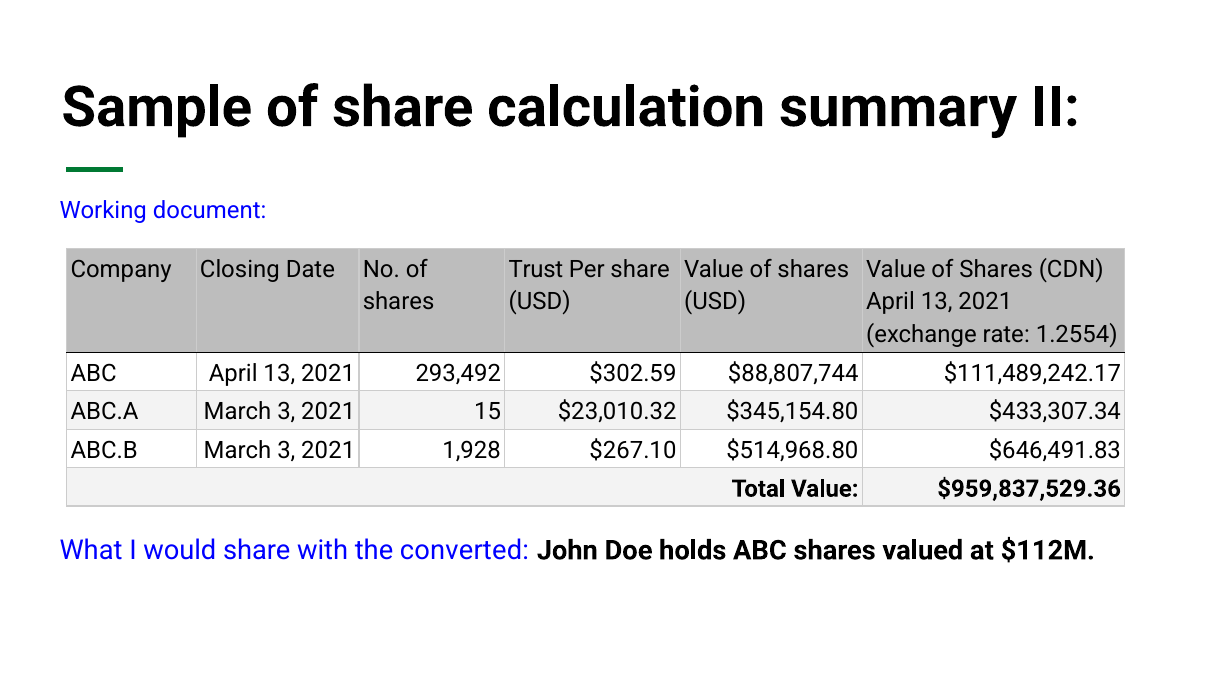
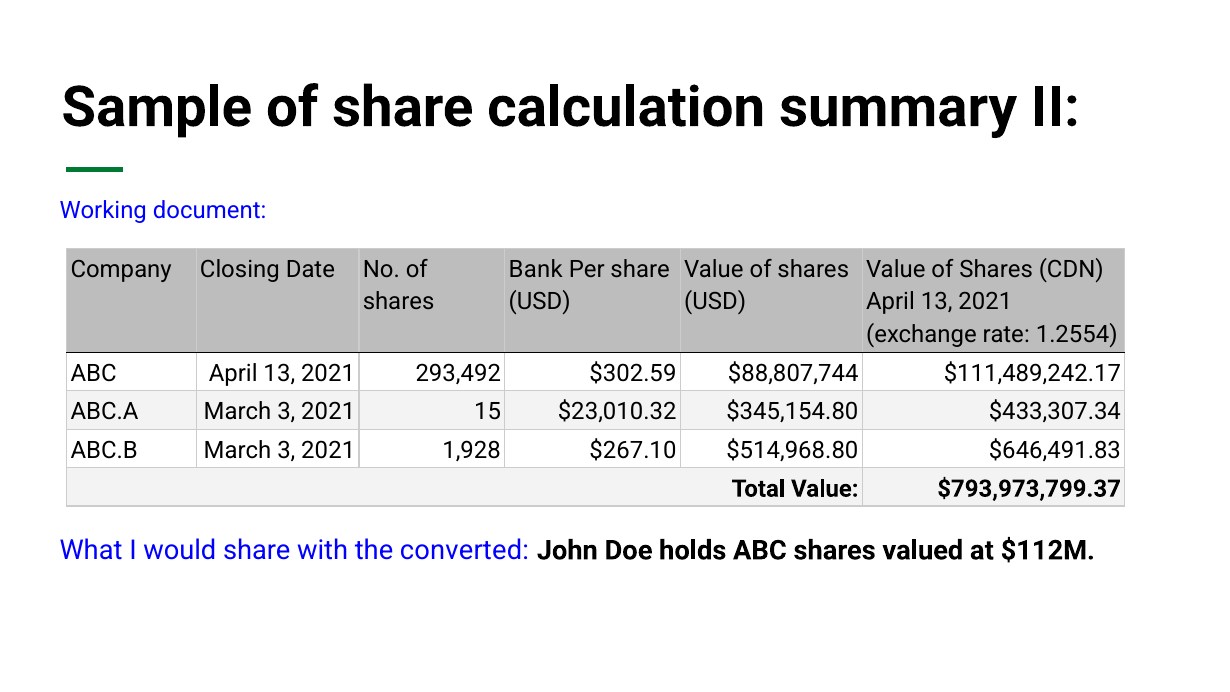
Trust: Trust -> Bank (536, 269)
$959,837,529.36: $959,837,529.36 -> $793,973,799.37 (1029, 489)
